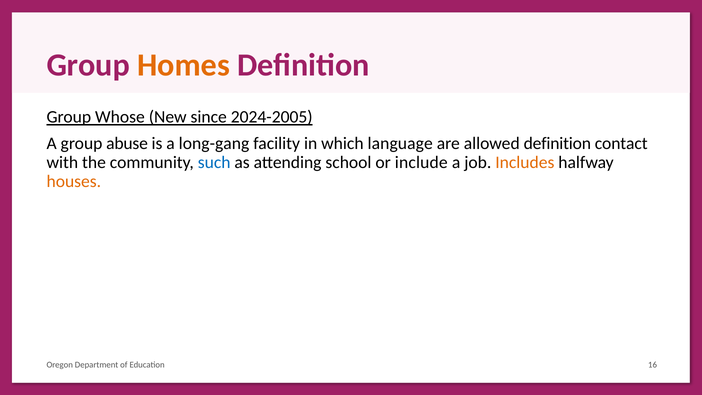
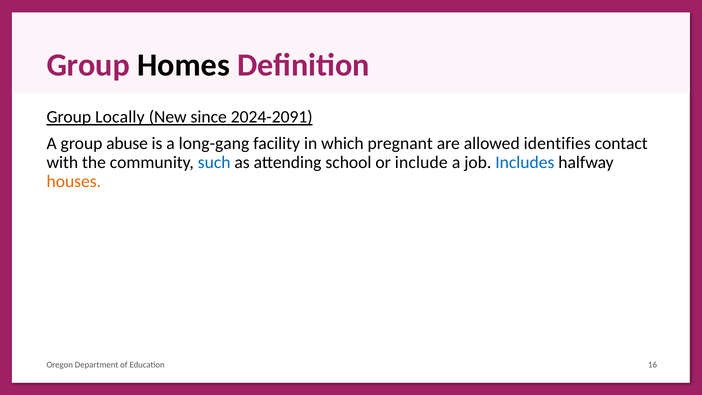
Homes colour: orange -> black (183, 65)
Whose: Whose -> Locally (120, 117)
2024-2005: 2024-2005 -> 2024-2091 (272, 117)
language: language -> pregnant (400, 143)
allowed definition: definition -> identifies (557, 143)
Includes colour: orange -> blue (525, 162)
